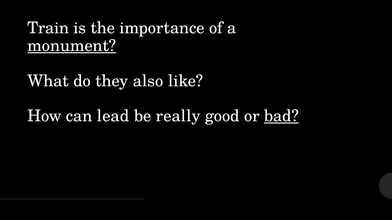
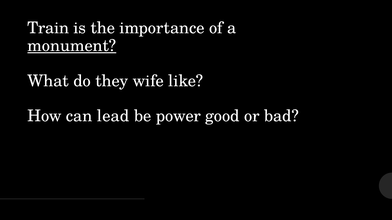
also: also -> wife (148, 81)
really: really -> power (178, 116)
bad underline: present -> none (281, 116)
